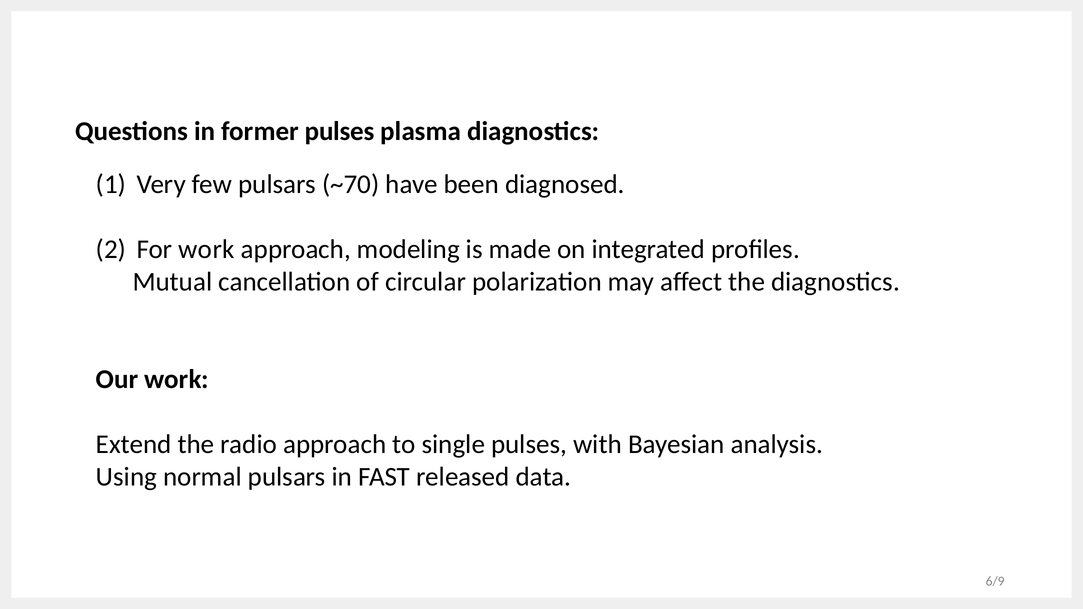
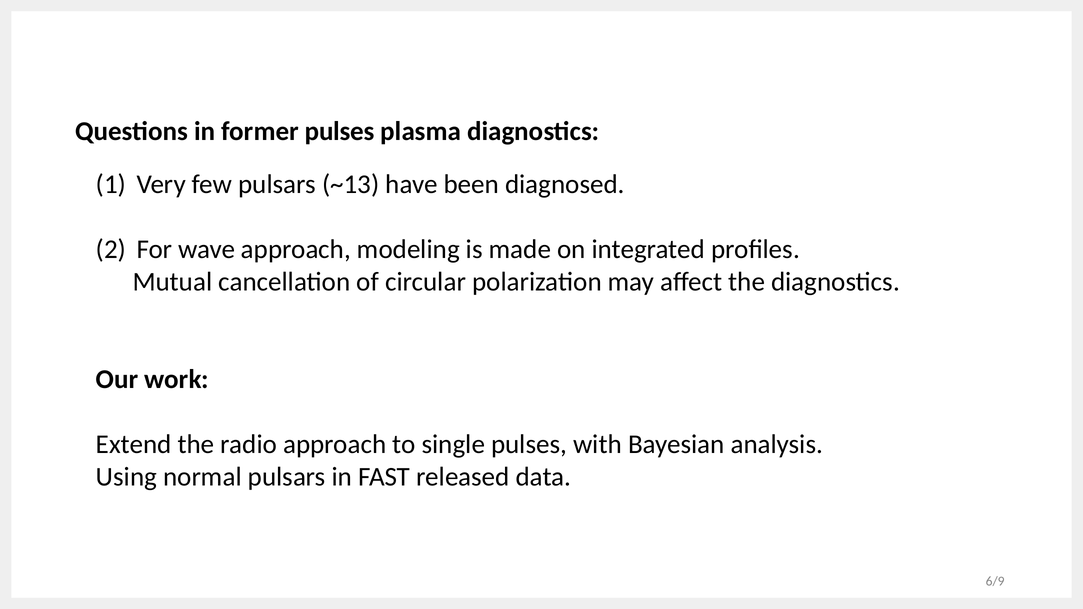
~70: ~70 -> ~13 (351, 185)
For work: work -> wave (207, 250)
